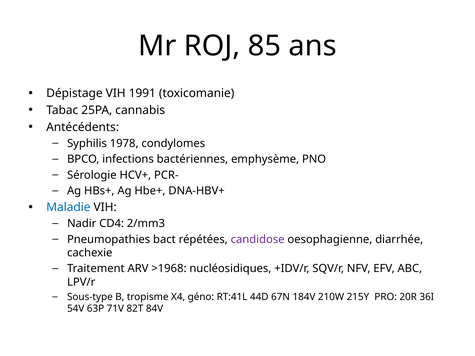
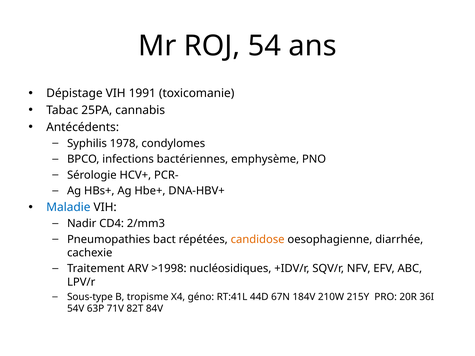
85: 85 -> 54 (264, 46)
candidose colour: purple -> orange (258, 240)
>1968: >1968 -> >1998 (169, 269)
